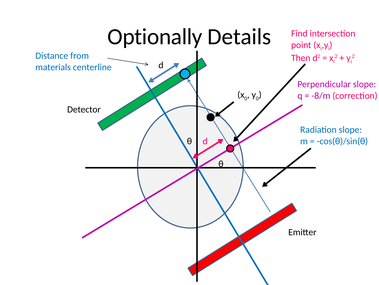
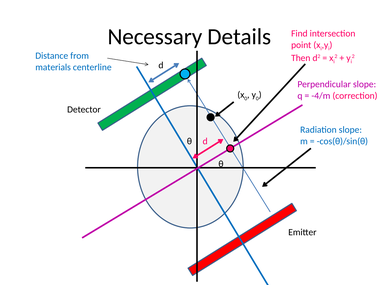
Optionally: Optionally -> Necessary (155, 37)
-8/m: -8/m -> -4/m (321, 95)
